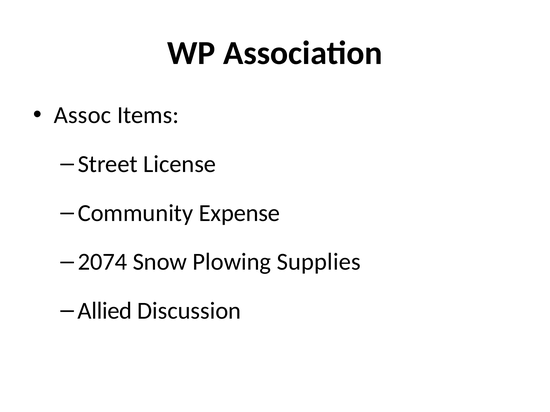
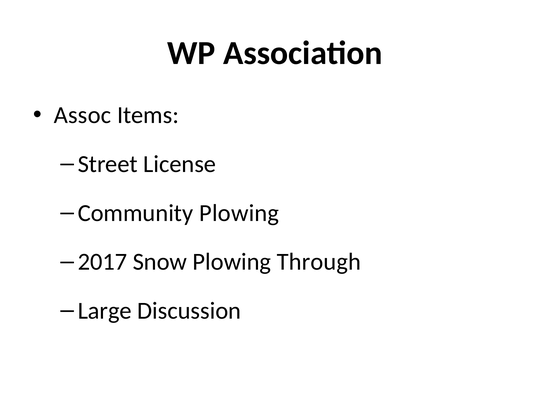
Community Expense: Expense -> Plowing (239, 213)
2074: 2074 -> 2017 (102, 262)
Supplies: Supplies -> Through (319, 262)
Allied: Allied -> Large (105, 311)
